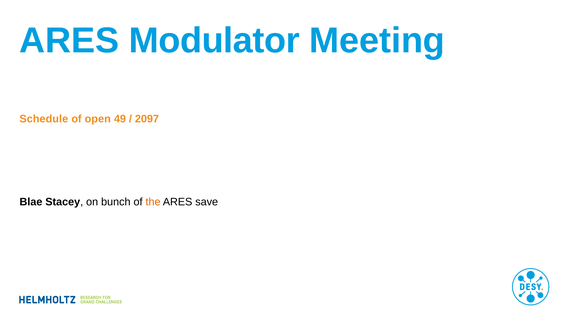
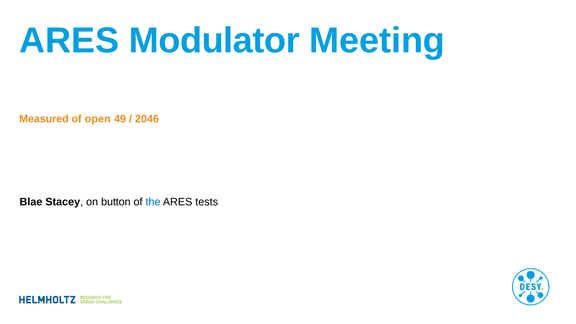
Schedule: Schedule -> Measured (44, 119)
2097: 2097 -> 2046 (147, 119)
bunch: bunch -> button (116, 202)
the colour: orange -> blue (153, 202)
save: save -> tests (207, 202)
